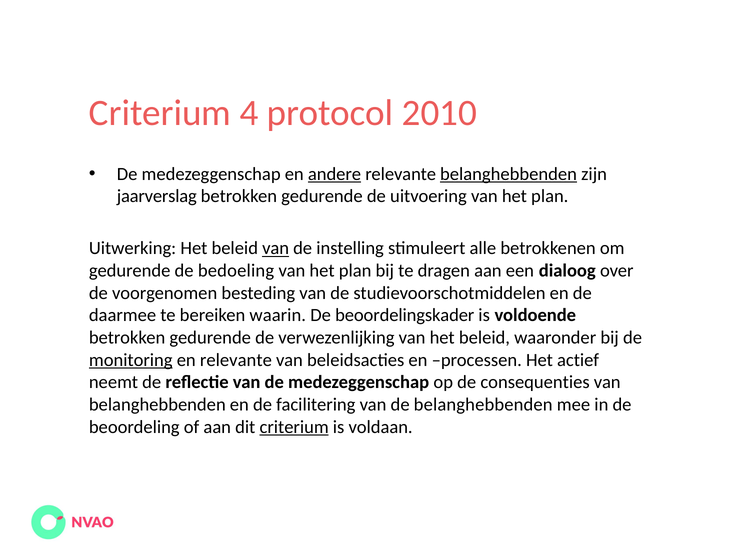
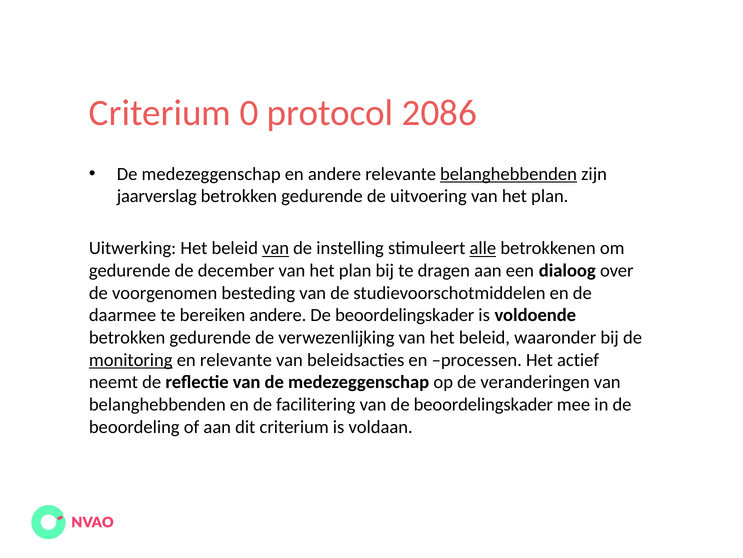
4: 4 -> 0 (249, 113)
2010: 2010 -> 2086 (439, 113)
andere underline: present -> none (335, 174)
alle underline: none -> present (483, 248)
bedoeling: bedoeling -> december (236, 270)
bereiken waarin: waarin -> andere (278, 315)
consequenties: consequenties -> veranderingen (535, 382)
van de belanghebbenden: belanghebbenden -> beoordelingskader (483, 404)
criterium underline: present -> none (294, 426)
